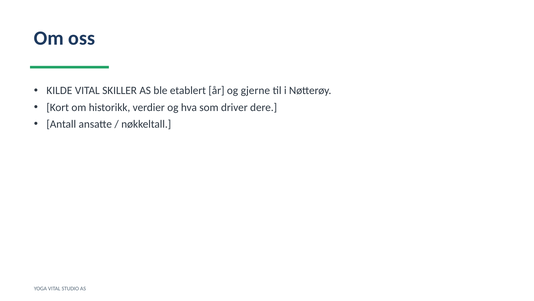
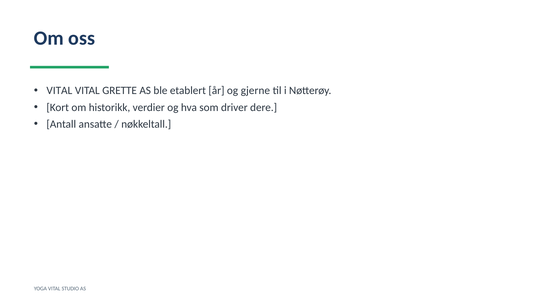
KILDE: KILDE -> VITAL (59, 90)
SKILLER: SKILLER -> GRETTE (120, 90)
